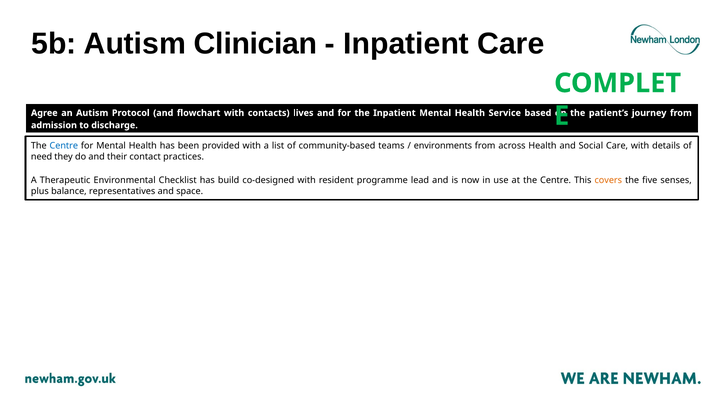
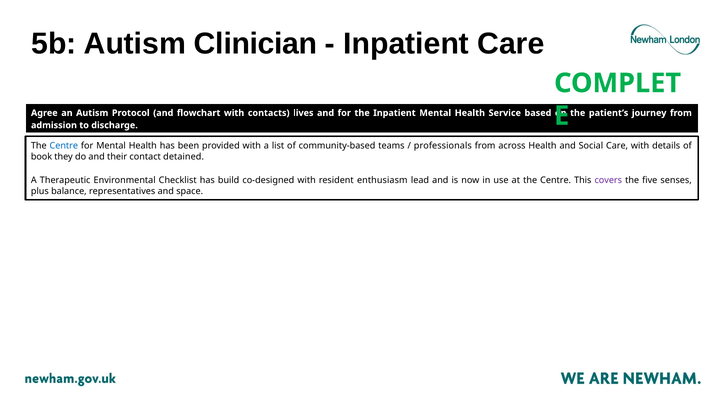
environments: environments -> professionals (443, 146)
need: need -> book (42, 157)
practices: practices -> detained (184, 157)
programme: programme -> enthusiasm (382, 180)
covers colour: orange -> purple (608, 180)
